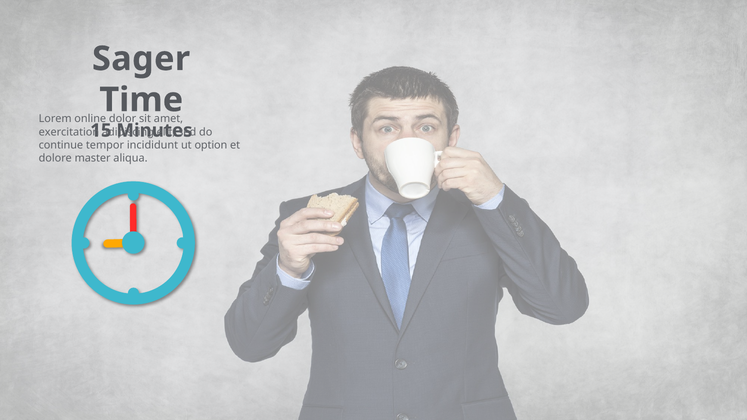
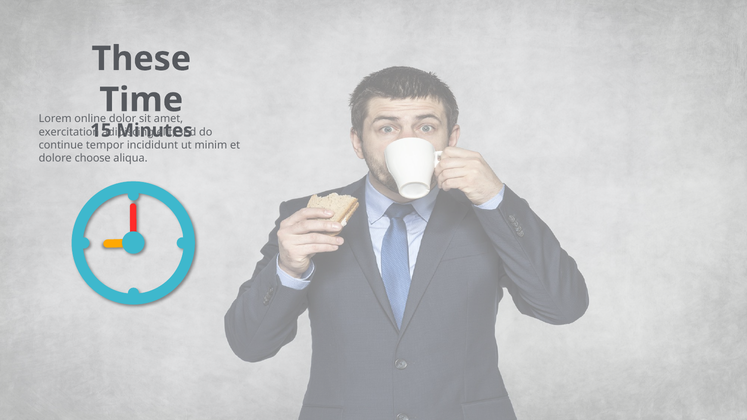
Sager: Sager -> These (141, 59)
option: option -> minim (211, 145)
master: master -> choose (93, 158)
